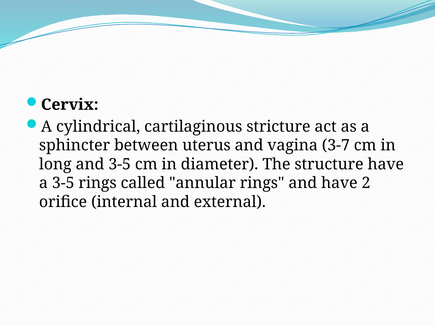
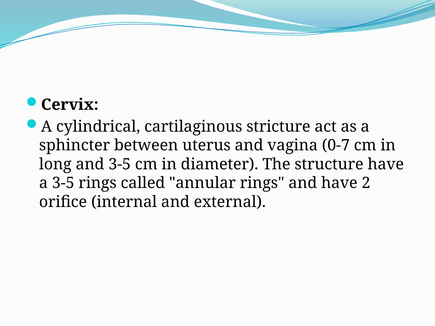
3-7: 3-7 -> 0-7 (336, 146)
